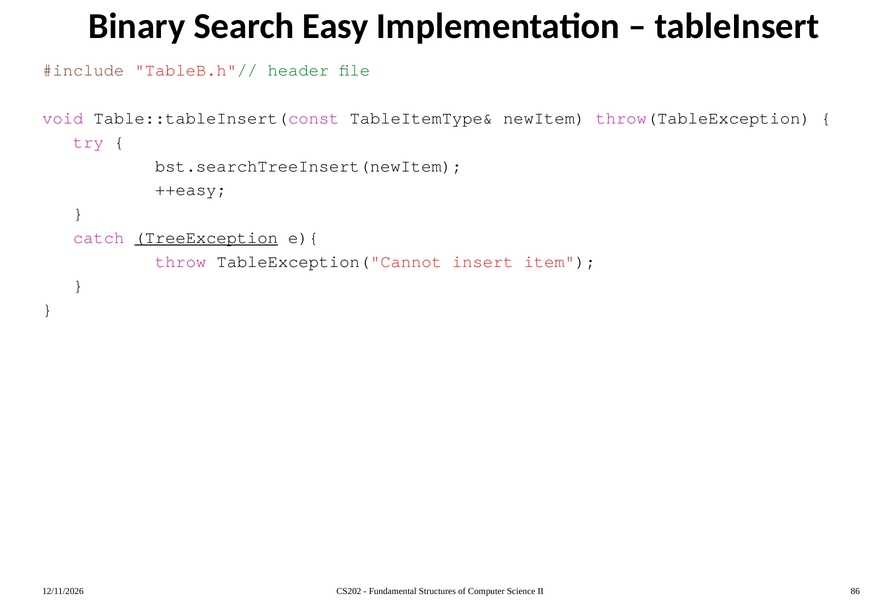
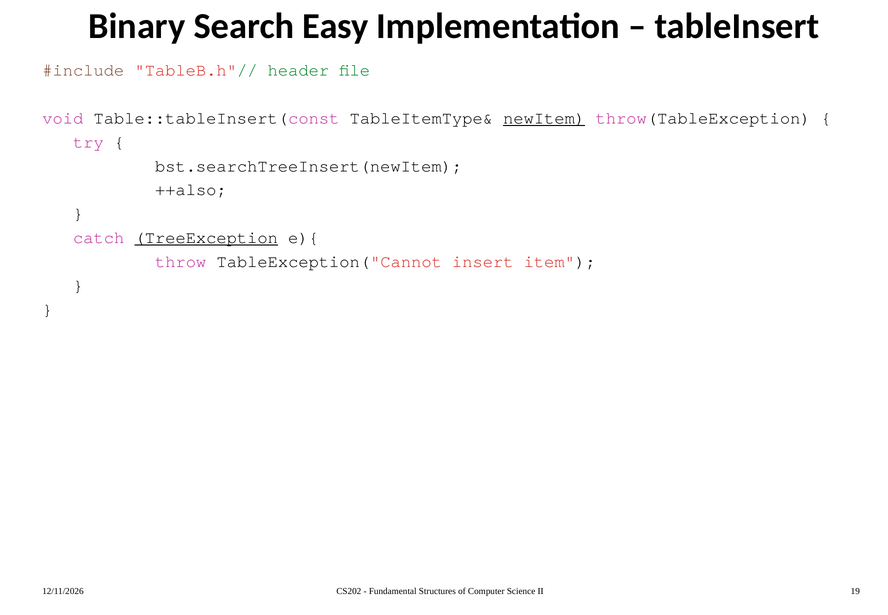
newItem underline: none -> present (544, 118)
++easy: ++easy -> ++also (191, 190)
86: 86 -> 19 (855, 591)
